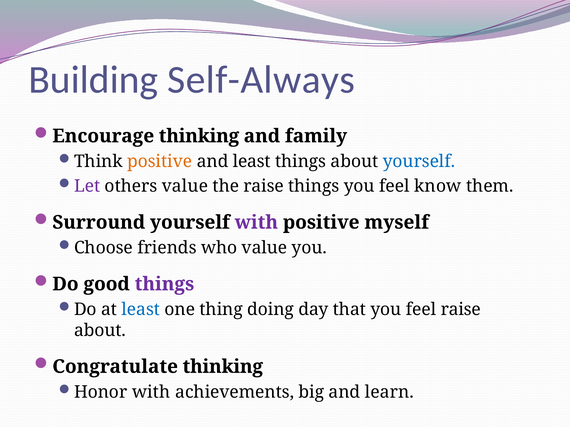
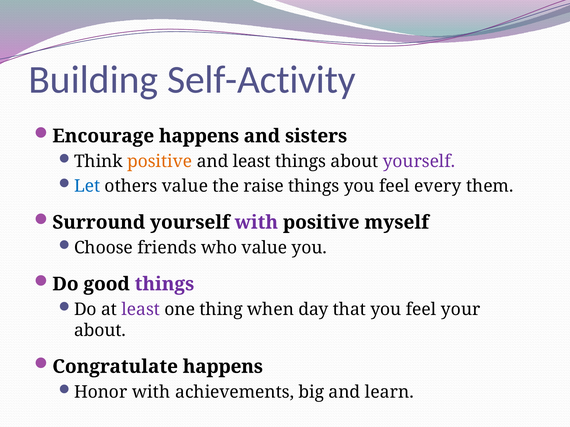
Self-Always: Self-Always -> Self-Activity (261, 80)
Encourage thinking: thinking -> happens (199, 136)
family: family -> sisters (316, 136)
yourself colour: blue -> purple (419, 162)
Let colour: purple -> blue (87, 186)
know: know -> every (438, 186)
least colour: blue -> purple (141, 310)
doing: doing -> when (271, 310)
feel raise: raise -> your (461, 310)
Congratulate thinking: thinking -> happens (223, 367)
